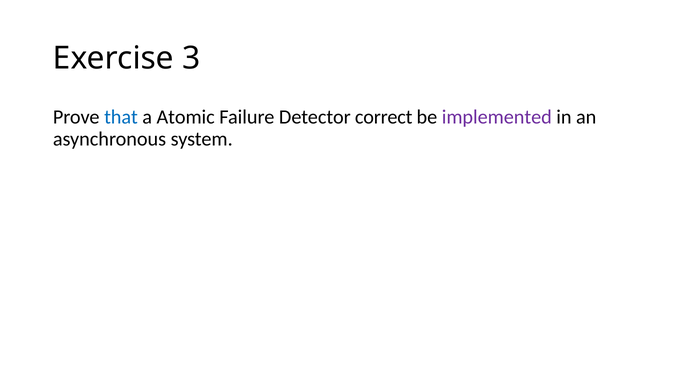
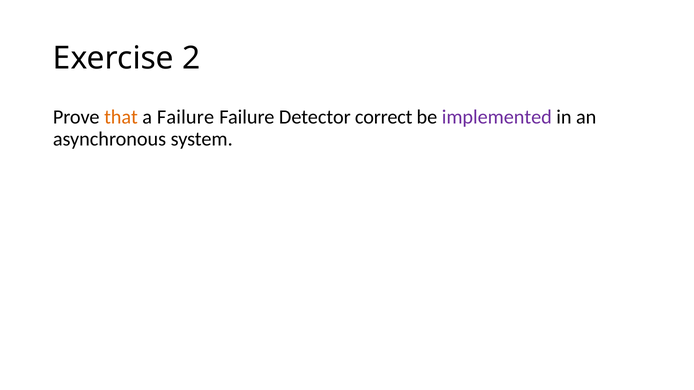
3: 3 -> 2 (191, 58)
that colour: blue -> orange (121, 117)
a Atomic: Atomic -> Failure (186, 117)
